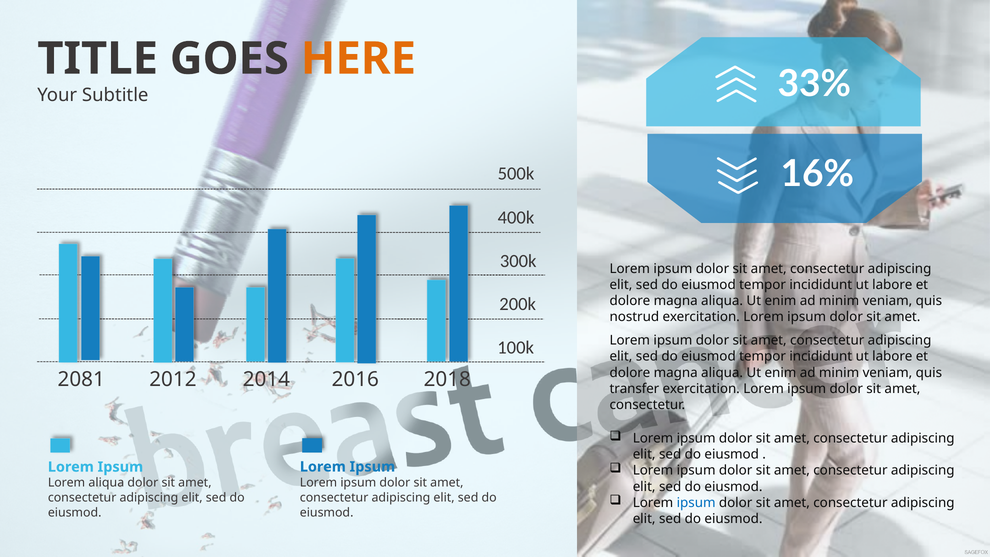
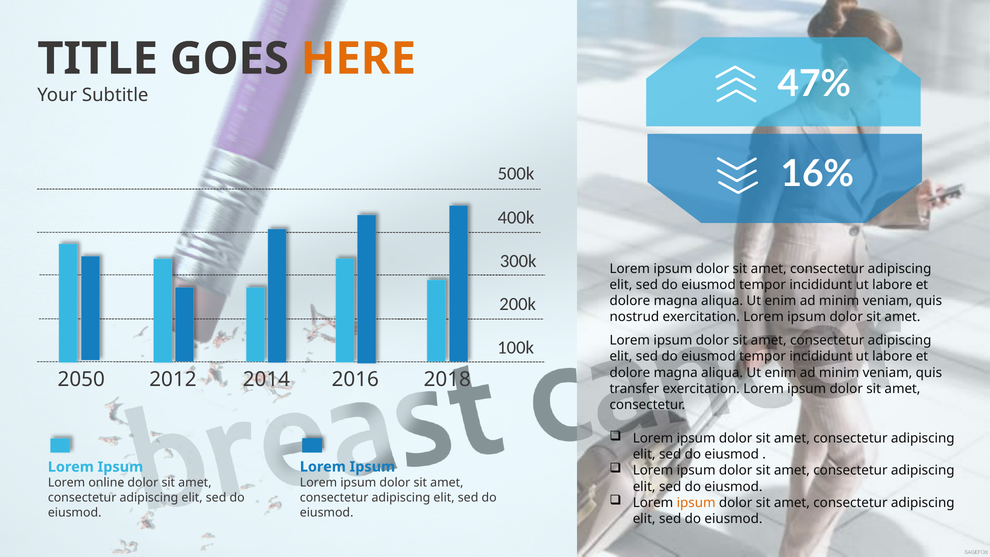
33%: 33% -> 47% (815, 84)
2081: 2081 -> 2050 (81, 379)
Lorem aliqua: aliqua -> online (106, 483)
ipsum colour: blue -> orange (696, 503)
